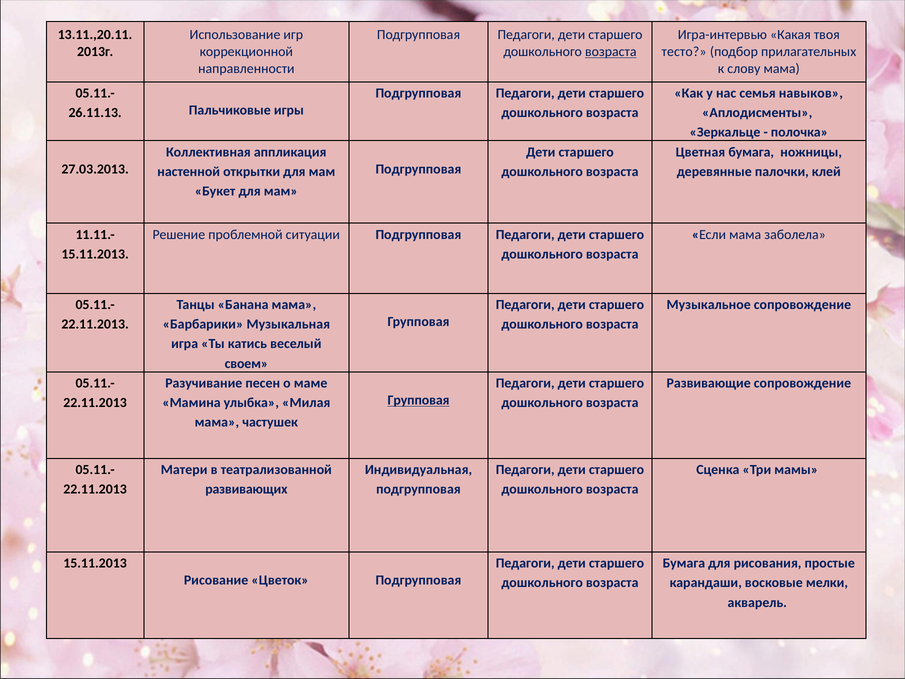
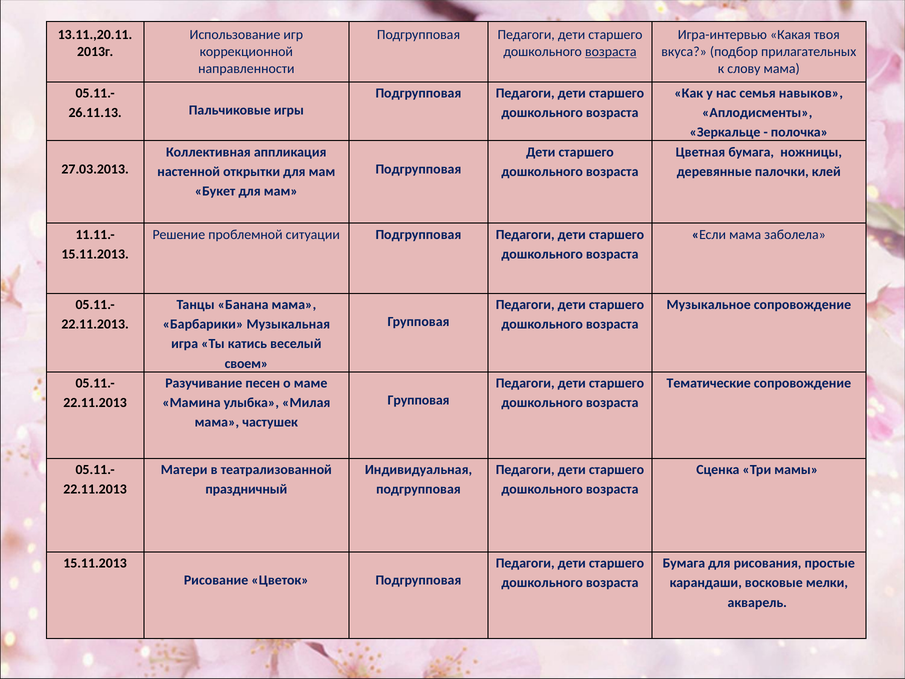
тесто: тесто -> вкуса (684, 52)
Развивающие: Развивающие -> Тематические (709, 383)
Групповая underline: present -> none (419, 400)
развивающих: развивающих -> праздничный (246, 489)
